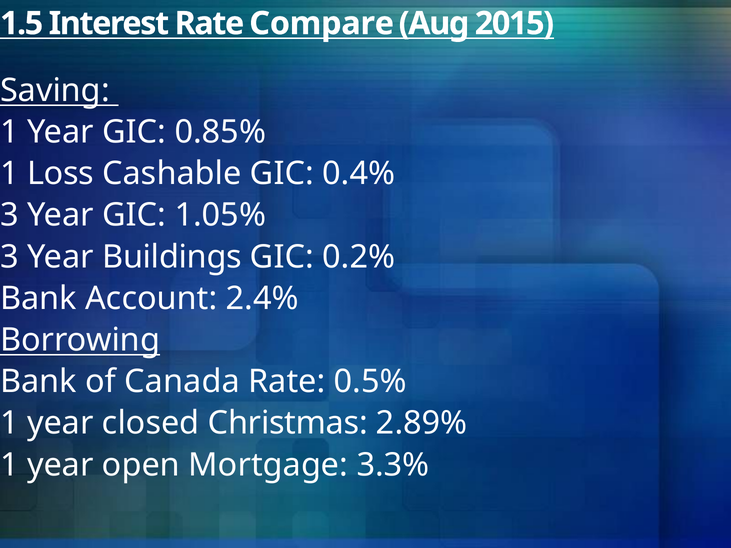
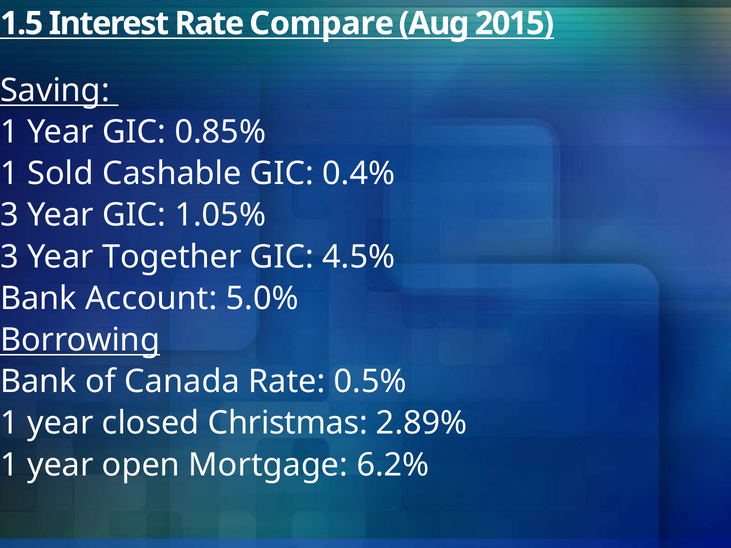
Loss: Loss -> Sold (60, 174)
Buildings: Buildings -> Together (172, 257)
0.2%: 0.2% -> 4.5% (359, 257)
2.4%: 2.4% -> 5.0% (262, 299)
3.3%: 3.3% -> 6.2% (393, 465)
